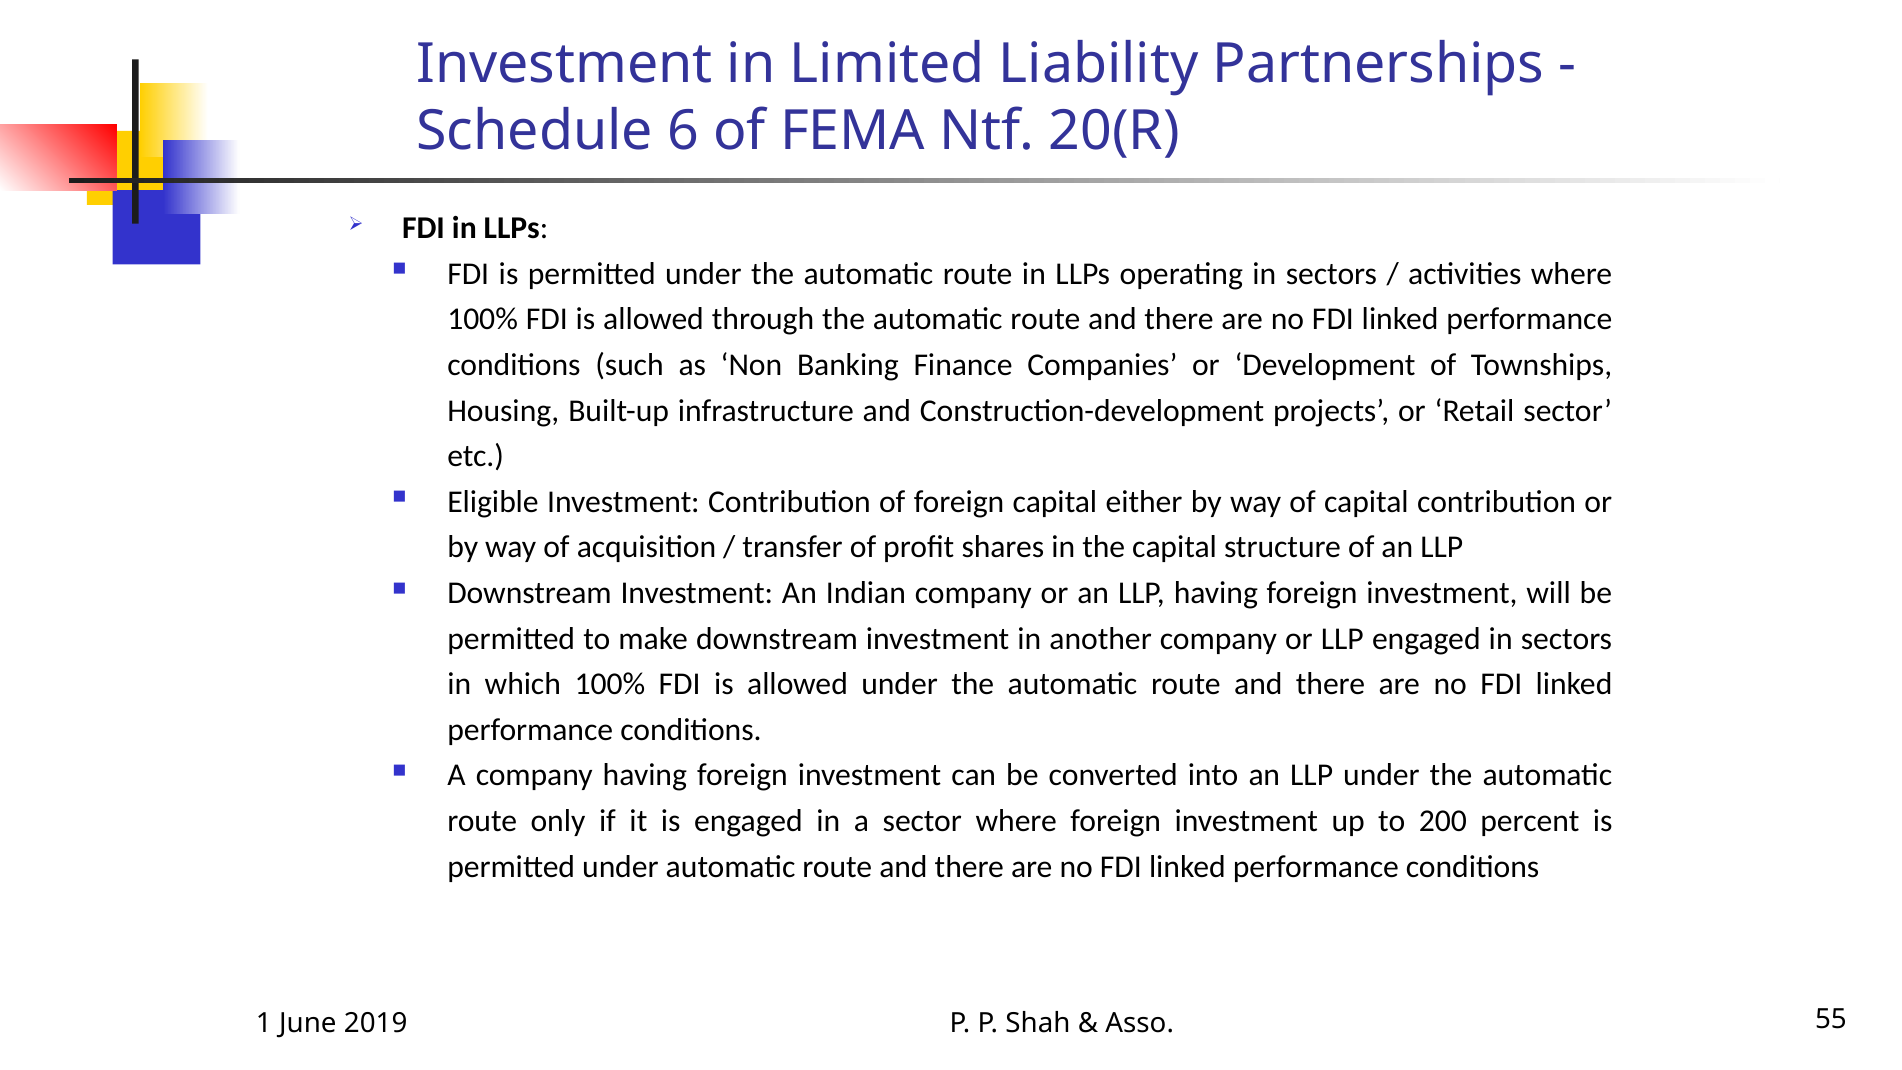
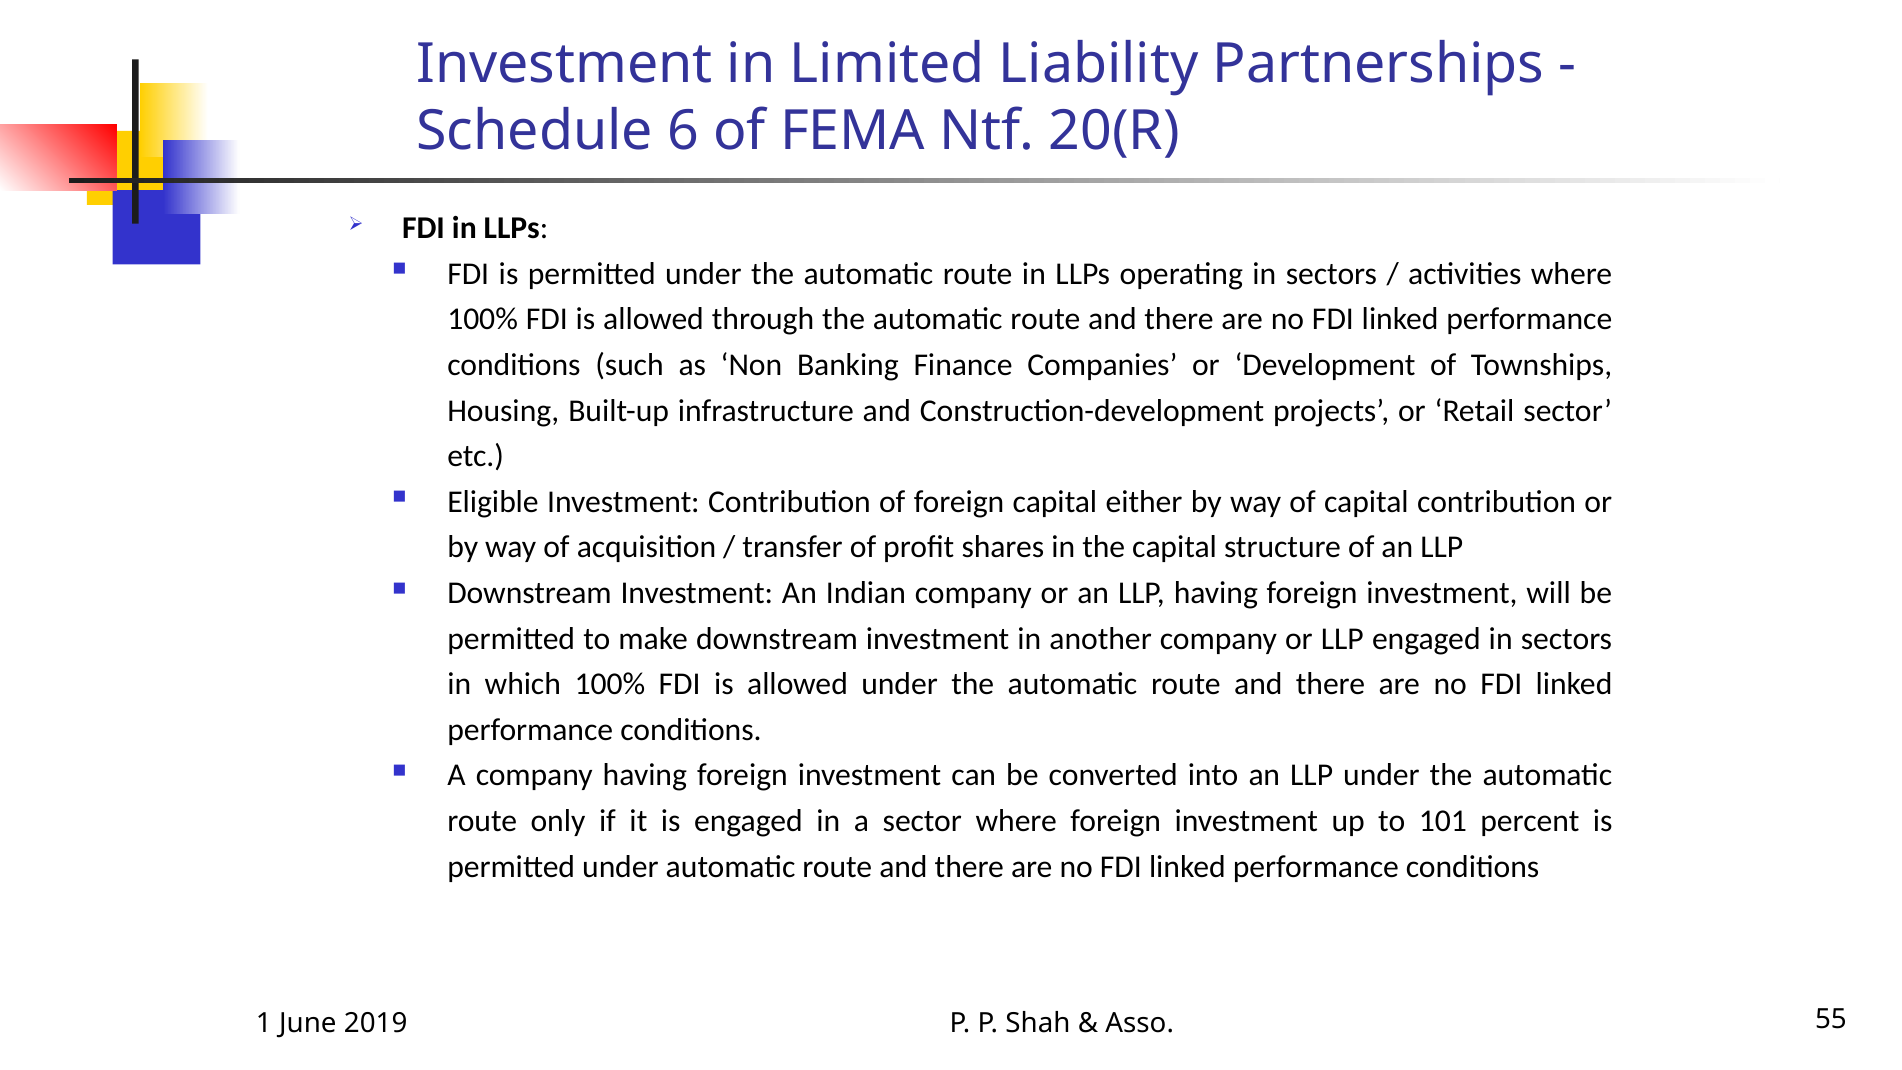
200: 200 -> 101 (1443, 821)
